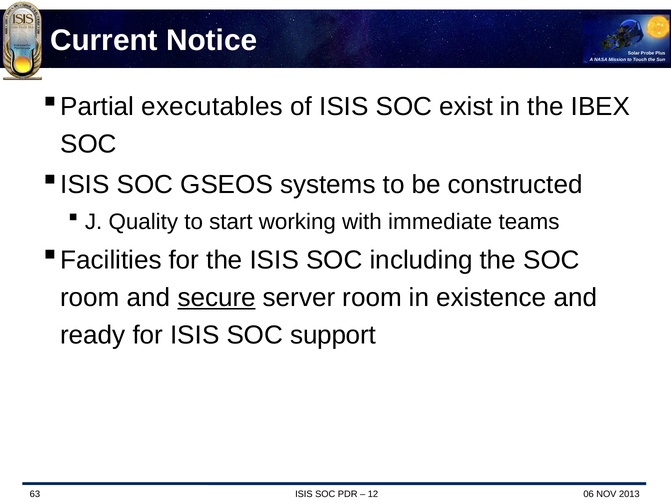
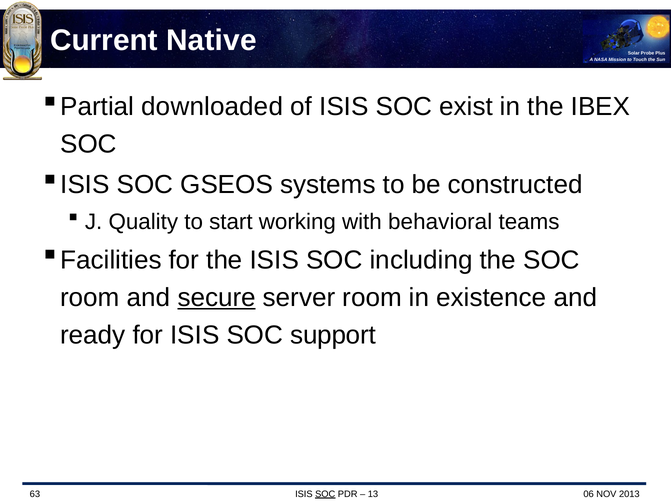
Notice: Notice -> Native (212, 40)
executables: executables -> downloaded (212, 107)
immediate: immediate -> behavioral (440, 222)
SOC underline: none -> present (325, 494)
12: 12 -> 13 (373, 494)
